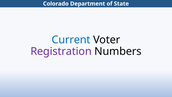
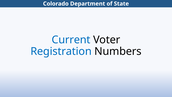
Registration colour: purple -> blue (61, 51)
